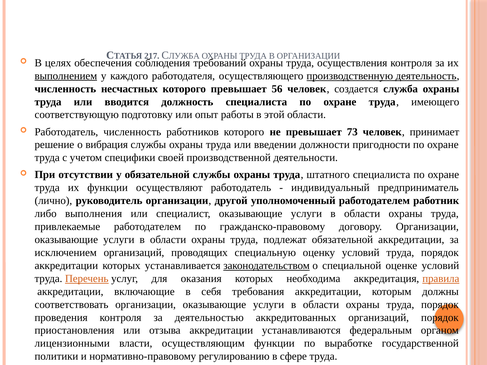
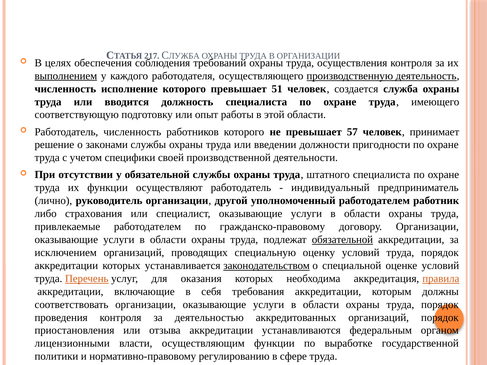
несчастных: несчастных -> исполнение (129, 89)
56: 56 -> 51 (277, 89)
73: 73 -> 57 (352, 132)
вибрация: вибрация -> законами (107, 145)
выполнения: выполнения -> страхования (94, 214)
обязательной underline: none -> present (342, 240)
